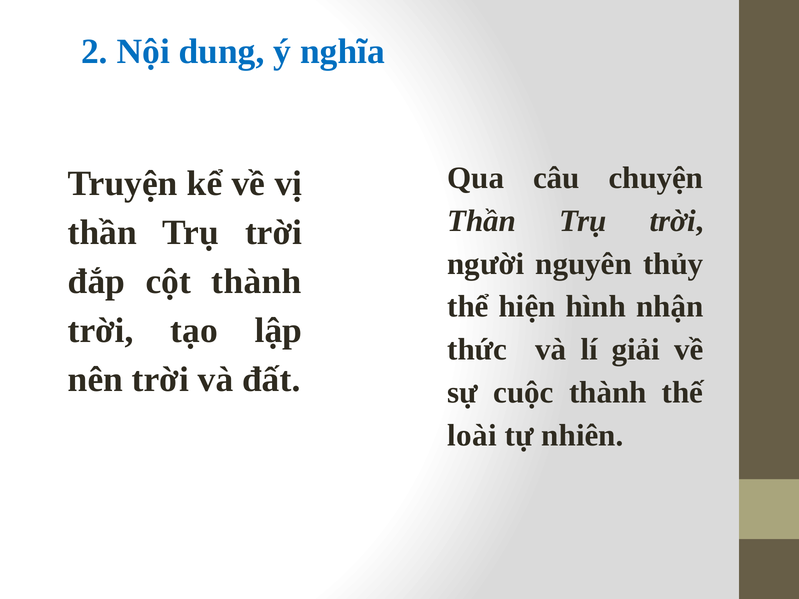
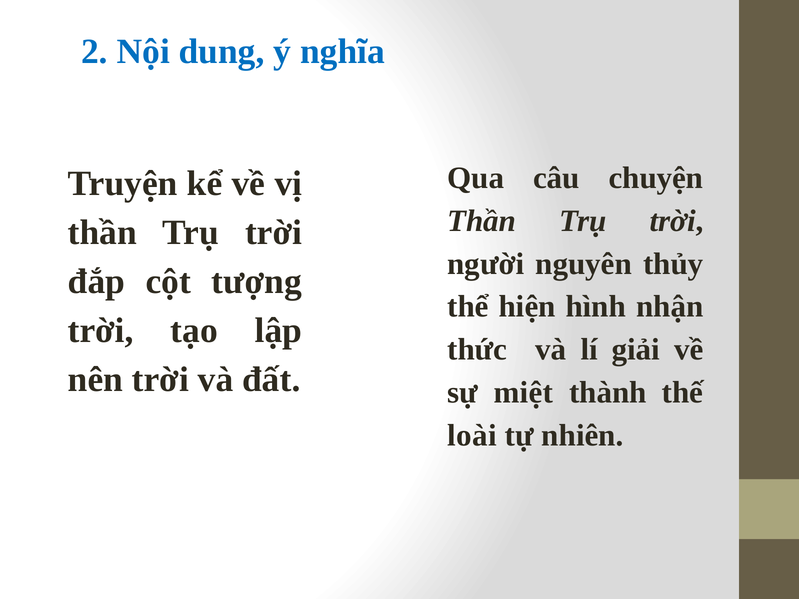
cột thành: thành -> tượng (257, 282)
cuộc: cuộc -> miệt (523, 393)
